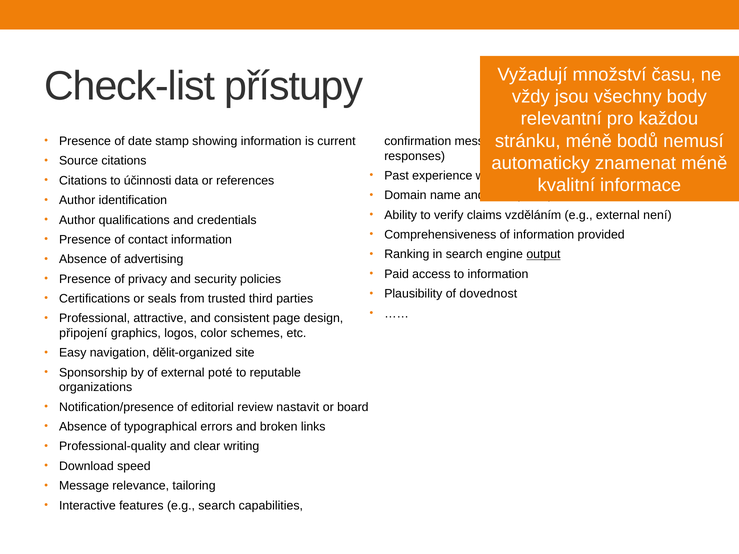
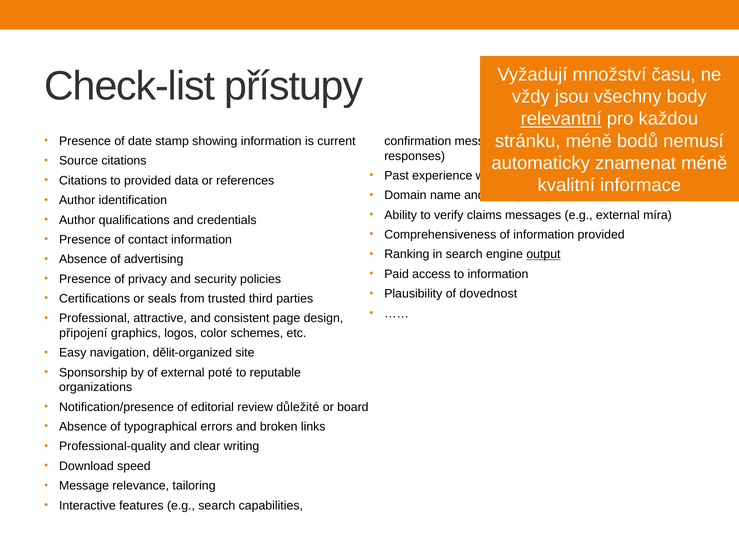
relevantní underline: none -> present (561, 119)
to účinnosti: účinnosti -> provided (148, 181)
claims vzděláním: vzděláním -> messages (533, 215)
není: není -> míra (657, 215)
nastavit: nastavit -> důležité (298, 407)
